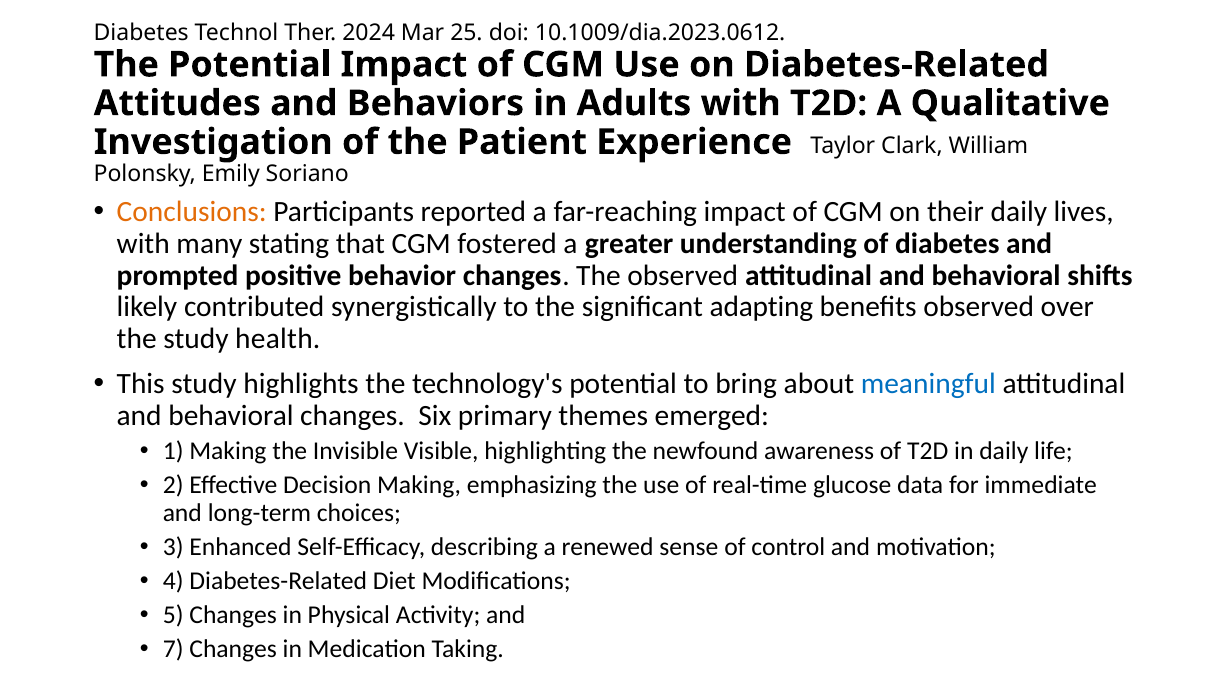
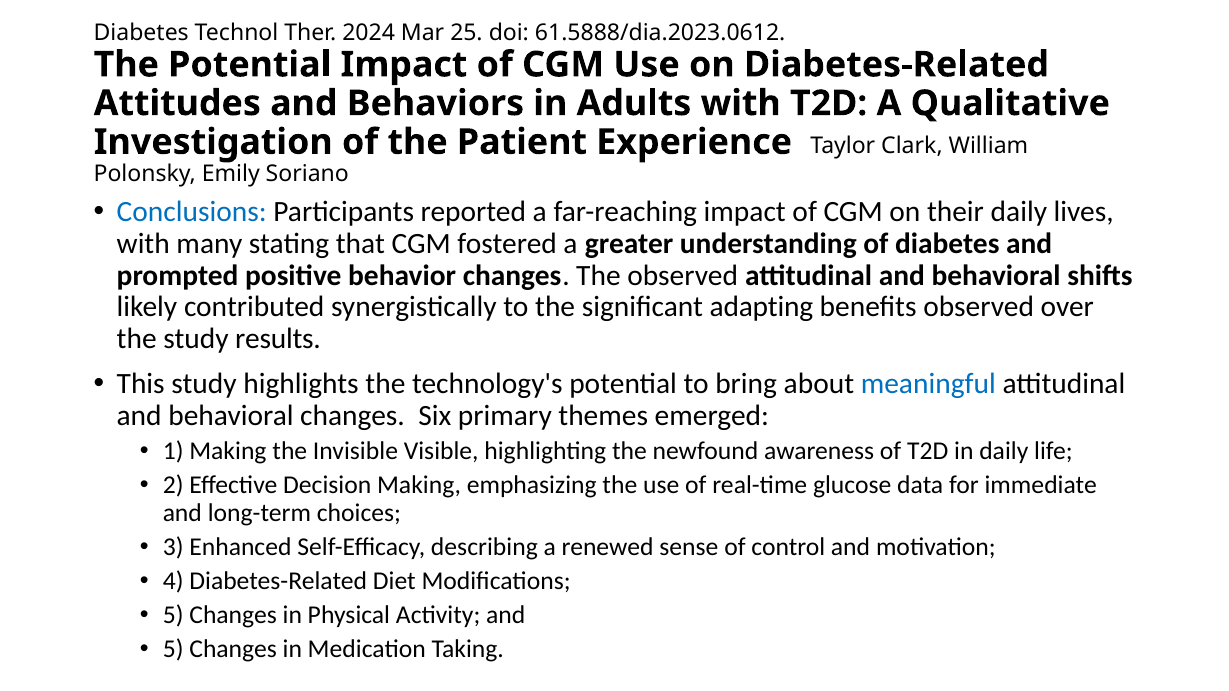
10.1009/dia.2023.0612: 10.1009/dia.2023.0612 -> 61.5888/dia.2023.0612 (660, 33)
Conclusions colour: orange -> blue (192, 212)
health: health -> results (278, 339)
7: 7 -> 5 (173, 650)
